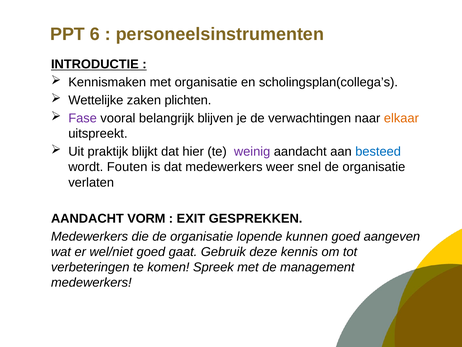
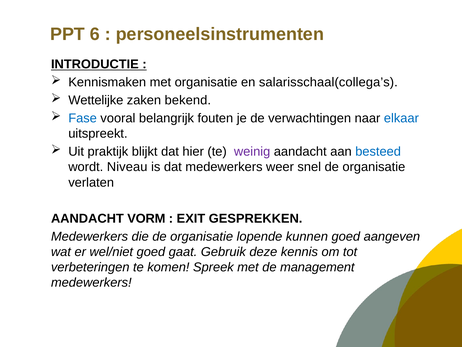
scholingsplan(collega’s: scholingsplan(collega’s -> salarisschaal(collega’s (328, 82)
plichten: plichten -> bekend (188, 100)
Fase colour: purple -> blue (83, 118)
blijven: blijven -> fouten (215, 118)
elkaar colour: orange -> blue (401, 118)
Fouten: Fouten -> Niveau (127, 167)
